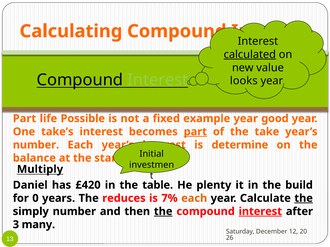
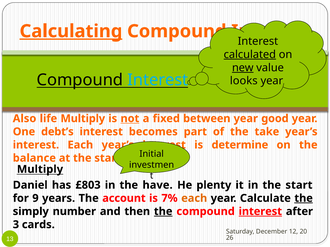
Calculating underline: none -> present (71, 31)
new underline: none -> present (243, 68)
Interest colour: light green -> light blue (158, 80)
Part: Part -> Also (25, 119)
life Possible: Possible -> Multiply (83, 119)
not underline: none -> present (130, 119)
example: example -> between (207, 119)
take’s: take’s -> debt’s (57, 132)
part underline: present -> none (195, 132)
number: number -> interest (36, 145)
£420: £420 -> £803 (88, 185)
table: table -> have (158, 185)
in the build: build -> start (299, 185)
0: 0 -> 9 (35, 199)
reduces: reduces -> account (124, 199)
many: many -> cards (38, 225)
